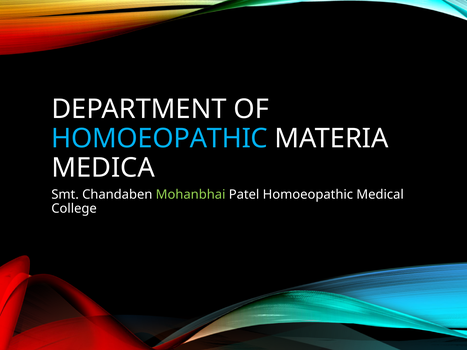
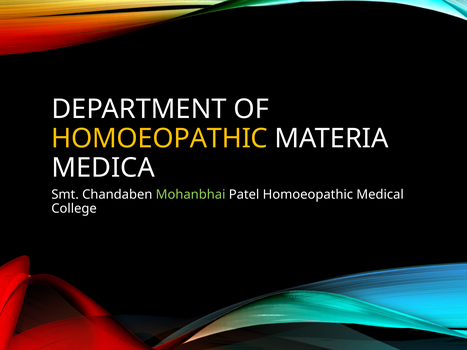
HOMOEOPATHIC colour: light blue -> yellow (160, 139)
